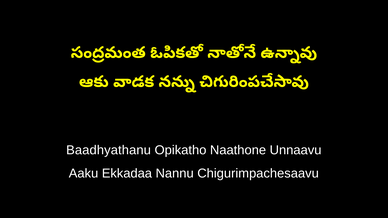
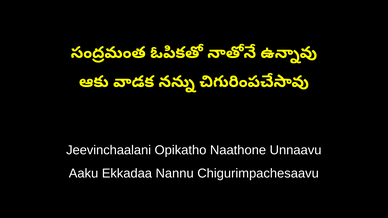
Baadhyathanu: Baadhyathanu -> Jeevinchaalani (109, 150)
